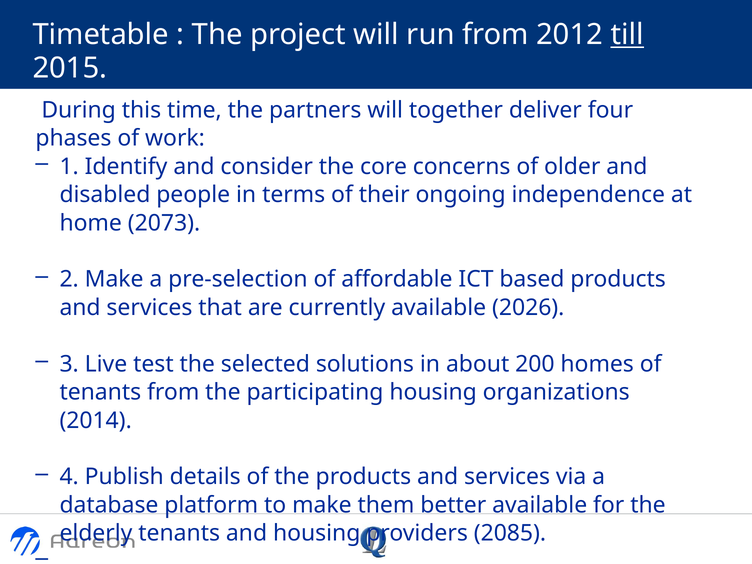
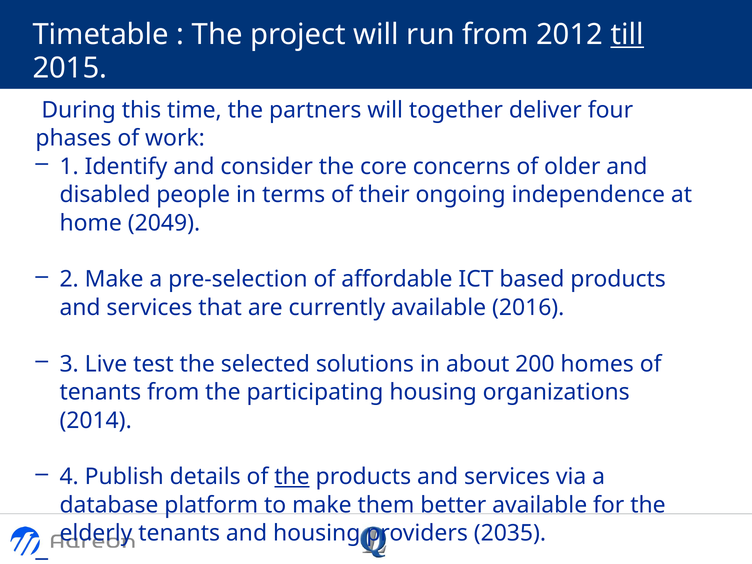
2073: 2073 -> 2049 (164, 223)
2026: 2026 -> 2016 (528, 308)
the underline: none -> present (292, 477)
2085: 2085 -> 2035 (510, 533)
